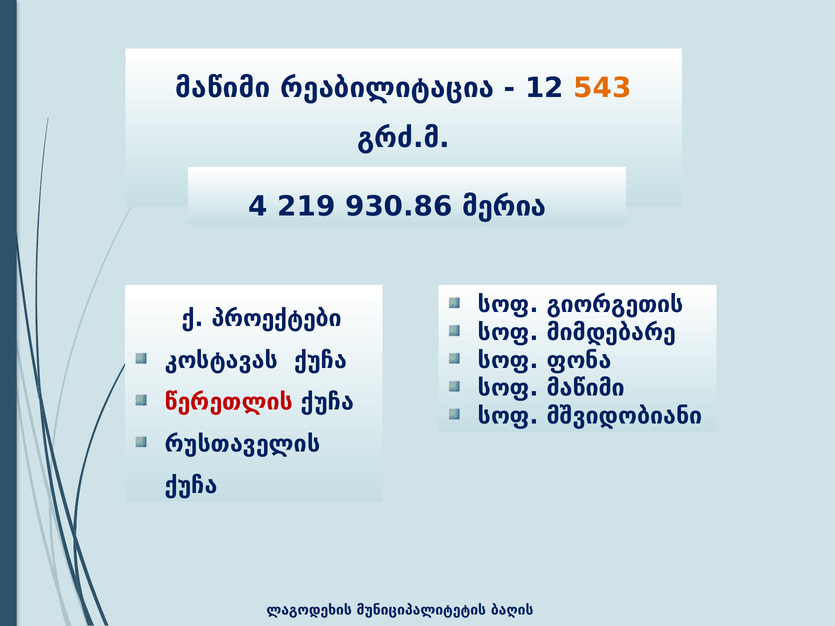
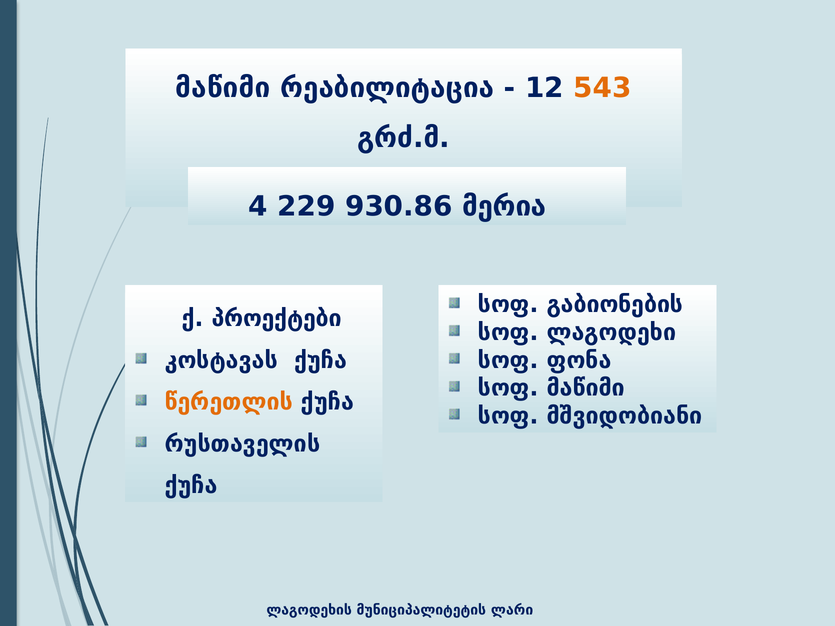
219: 219 -> 229 (307, 206)
გიორგეთის: გიორგეთის -> გაბიონების (615, 305)
მიმდებარე: მიმდებარე -> ლაგოდეხი (611, 333)
წერეთლის colour: red -> orange (229, 402)
ბაღის: ბაღის -> ლარი (512, 610)
